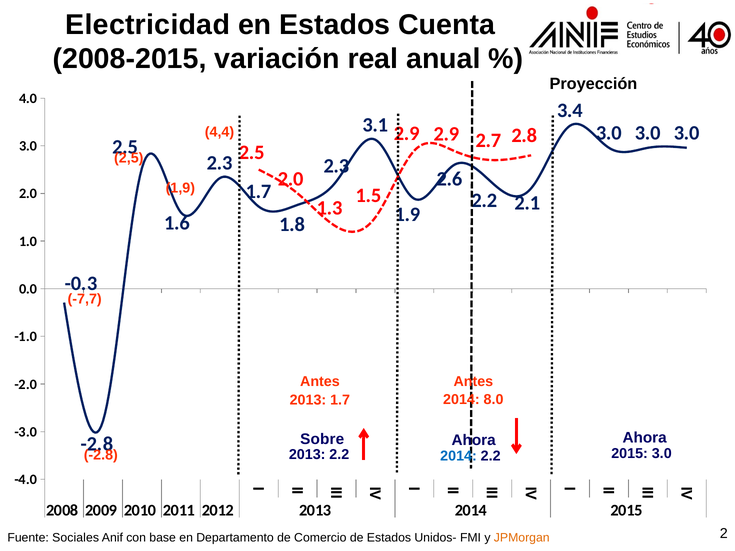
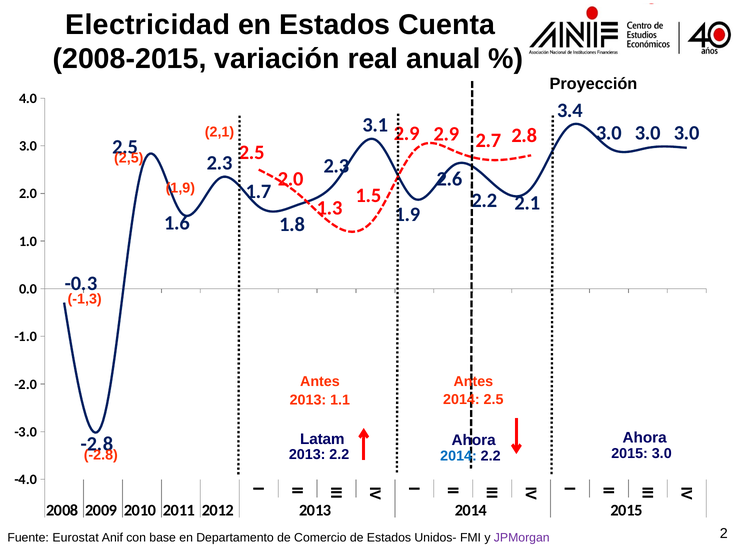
4,4: 4,4 -> 2,1 (219, 132)
-7,7: -7,7 -> -1,3 (85, 299)
2014 8.0: 8.0 -> 2.5 (494, 400)
2013 1.7: 1.7 -> 1.1 (340, 400)
Sobre: Sobre -> Latam (322, 439)
Sociales: Sociales -> Eurostat (76, 538)
JPMorgan colour: orange -> purple (522, 538)
